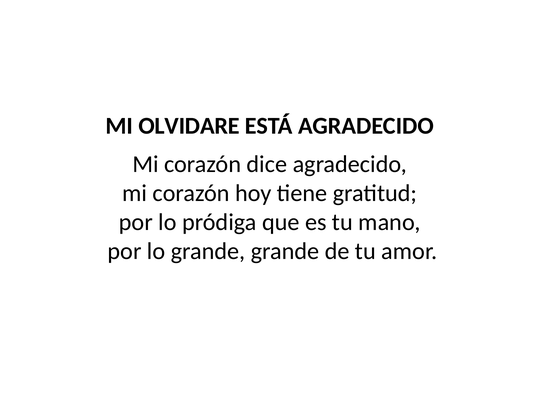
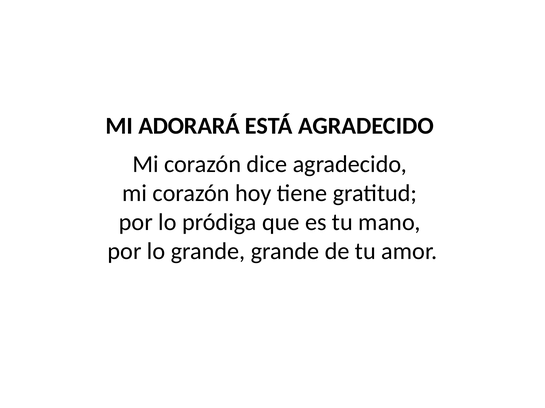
OLVIDARE: OLVIDARE -> ADORARÁ (189, 126)
